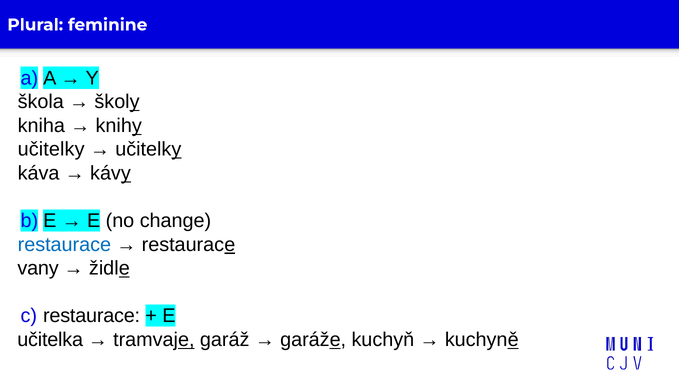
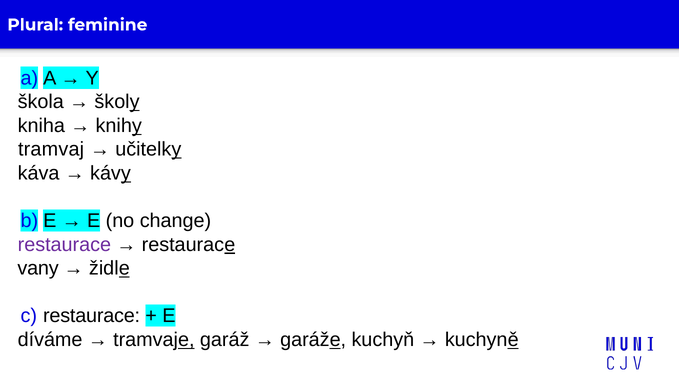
učitelky: učitelky -> tramvaj (51, 149)
restaurace colour: blue -> purple (64, 245)
učitelka: učitelka -> díváme (50, 340)
